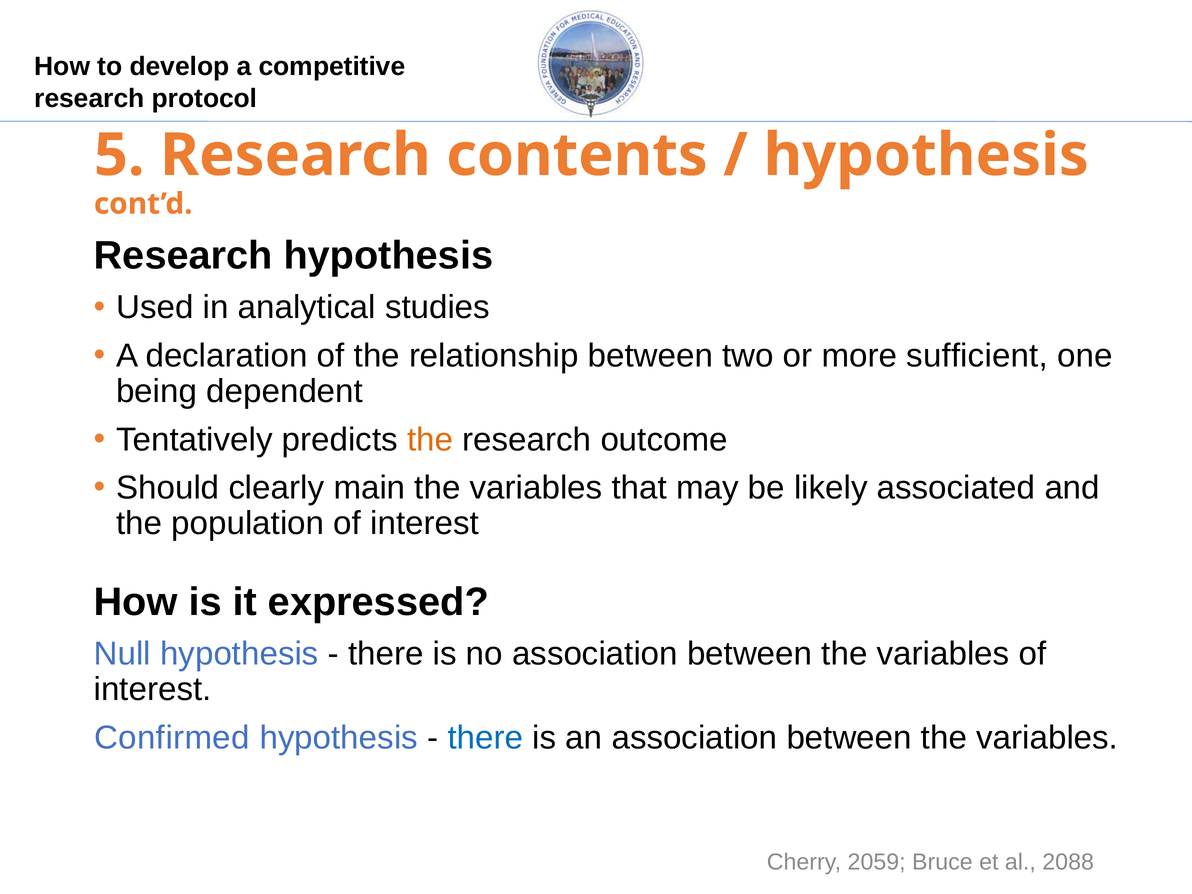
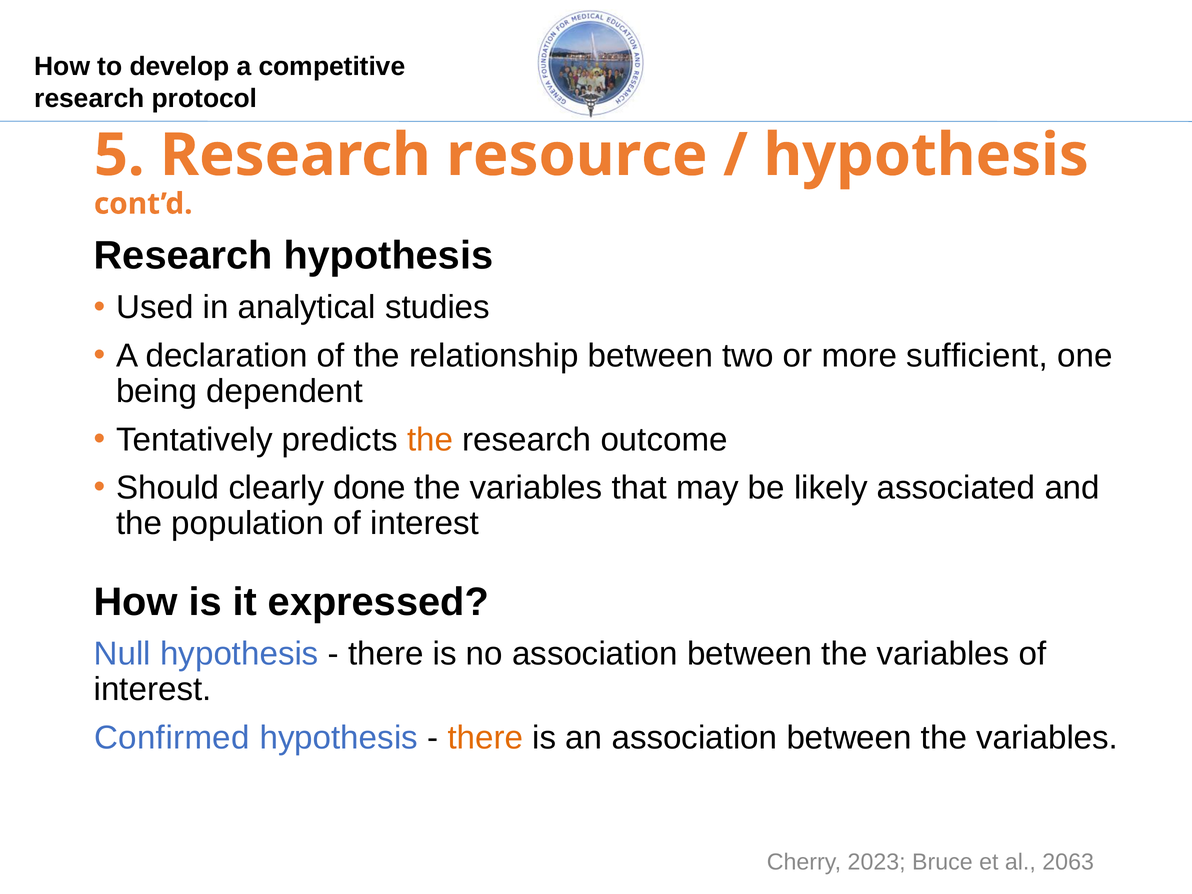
contents: contents -> resource (577, 155)
main: main -> done (370, 488)
there colour: blue -> orange (485, 738)
2059: 2059 -> 2023 (877, 862)
2088: 2088 -> 2063 (1068, 862)
